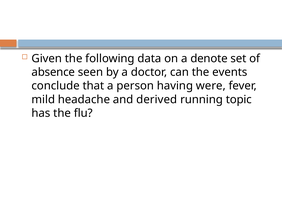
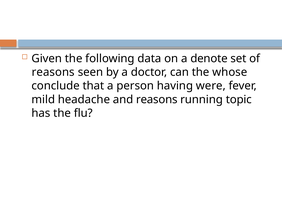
absence: absence -> reasons (53, 72)
events: events -> whose (230, 72)
and derived: derived -> reasons (157, 99)
